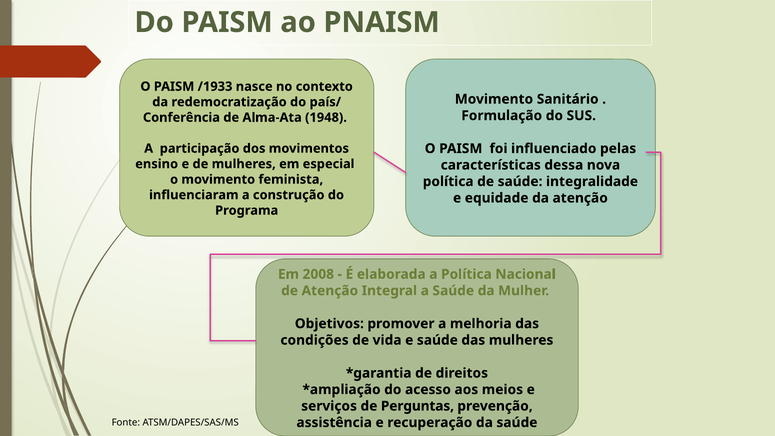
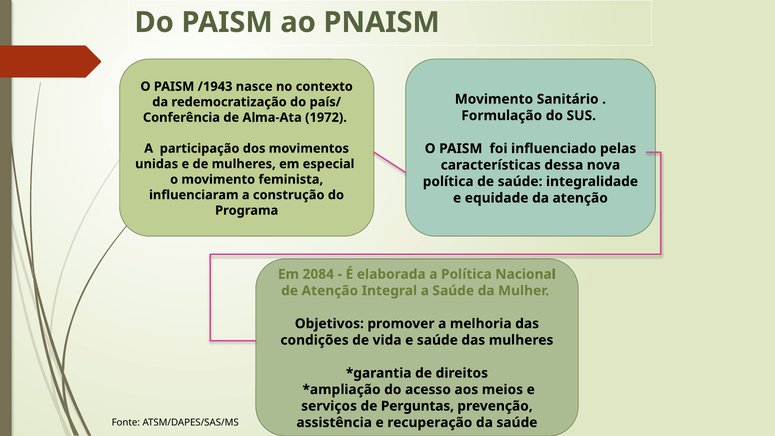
/1933: /1933 -> /1943 (215, 86)
1948: 1948 -> 1972 (326, 117)
ensino: ensino -> unidas (157, 164)
2008: 2008 -> 2084 (318, 274)
